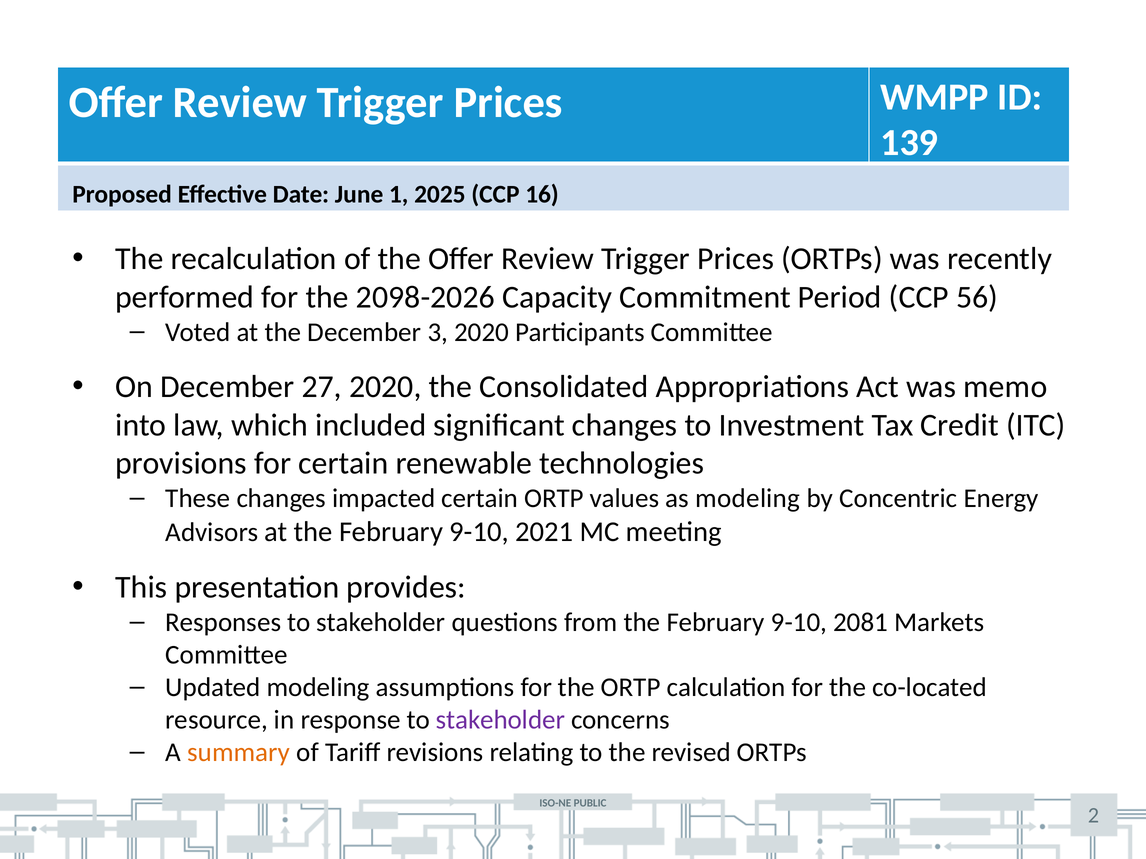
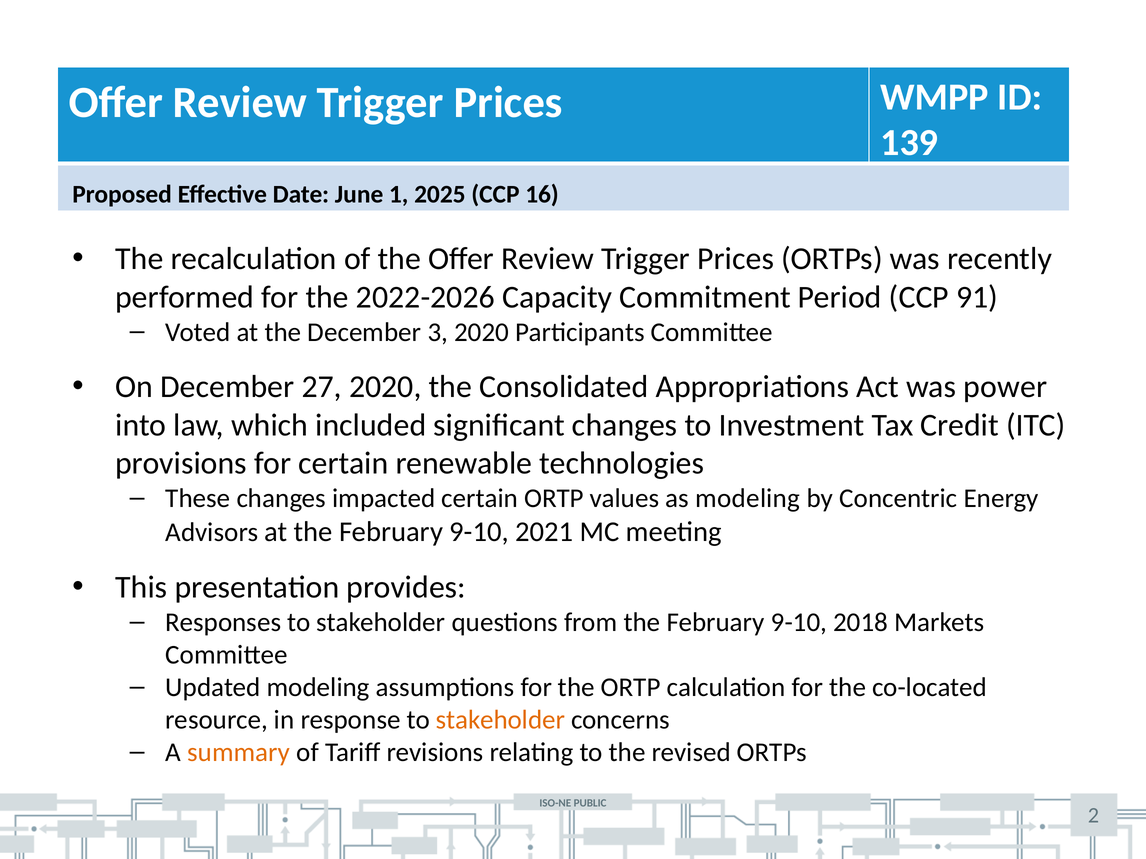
2098-2026: 2098-2026 -> 2022-2026 (425, 297)
56: 56 -> 91 (977, 297)
memo: memo -> power (1005, 387)
2081: 2081 -> 2018 (861, 623)
stakeholder colour: purple -> orange (500, 720)
